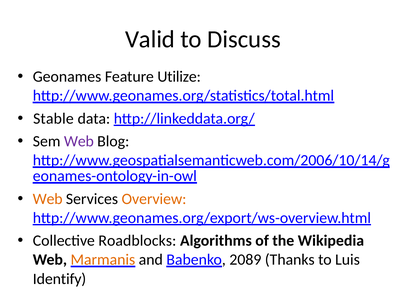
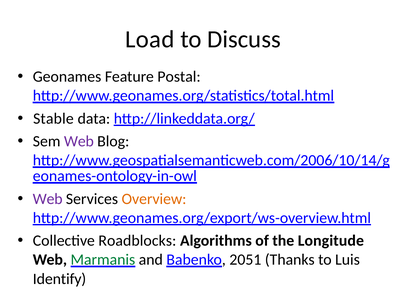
Valid: Valid -> Load (150, 39)
Utilize: Utilize -> Postal (179, 77)
Web colour: orange -> purple (48, 199)
Wikipedia: Wikipedia -> Longitude (331, 241)
Marmanis colour: orange -> green (103, 260)
2089: 2089 -> 2051 (245, 260)
